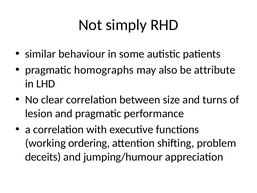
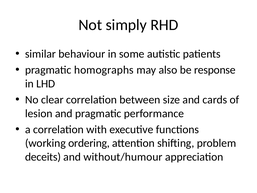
attribute: attribute -> response (215, 70)
turns: turns -> cards (215, 100)
jumping/humour: jumping/humour -> without/humour (123, 157)
